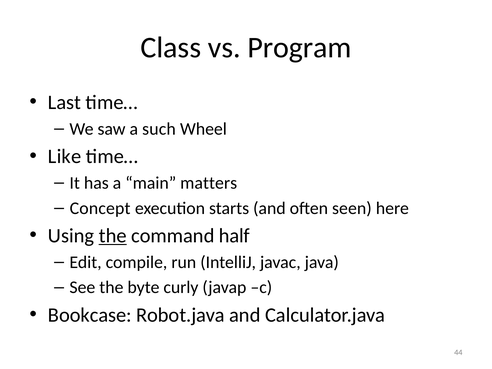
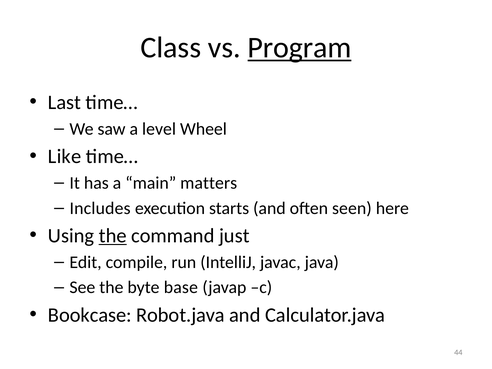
Program underline: none -> present (300, 48)
such: such -> level (159, 129)
Concept: Concept -> Includes (100, 208)
half: half -> just (234, 236)
curly: curly -> base (181, 287)
